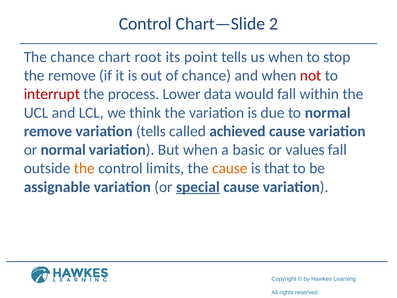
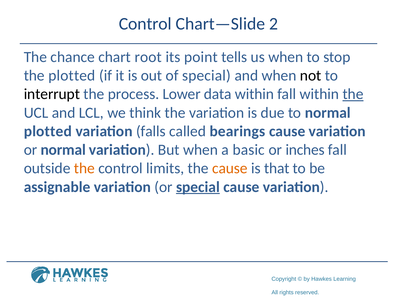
the remove: remove -> plotted (72, 76)
of chance: chance -> special (206, 76)
not colour: red -> black (311, 76)
interrupt colour: red -> black (52, 94)
data would: would -> within (254, 94)
the underline: none -> present (353, 94)
remove: remove -> plotted (48, 131)
variation tells: tells -> falls (151, 131)
achieved: achieved -> bearings (237, 131)
values: values -> inches (305, 150)
